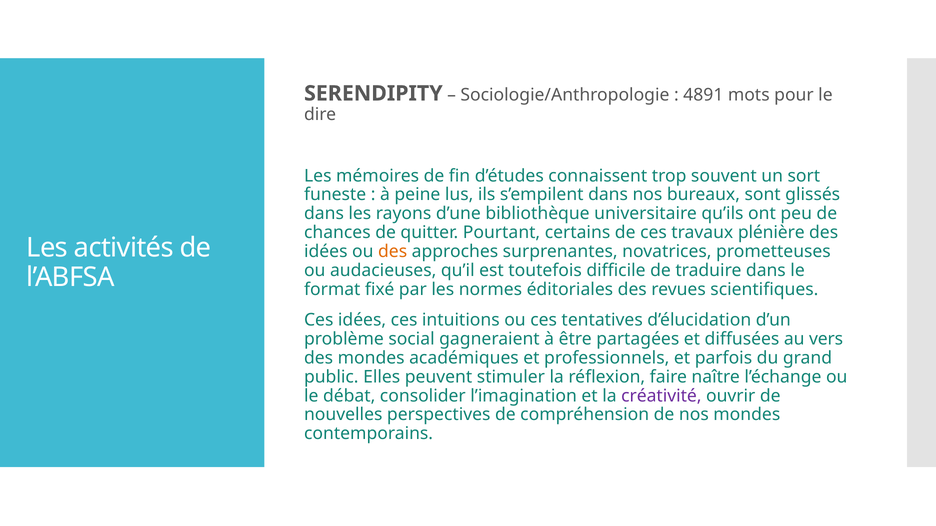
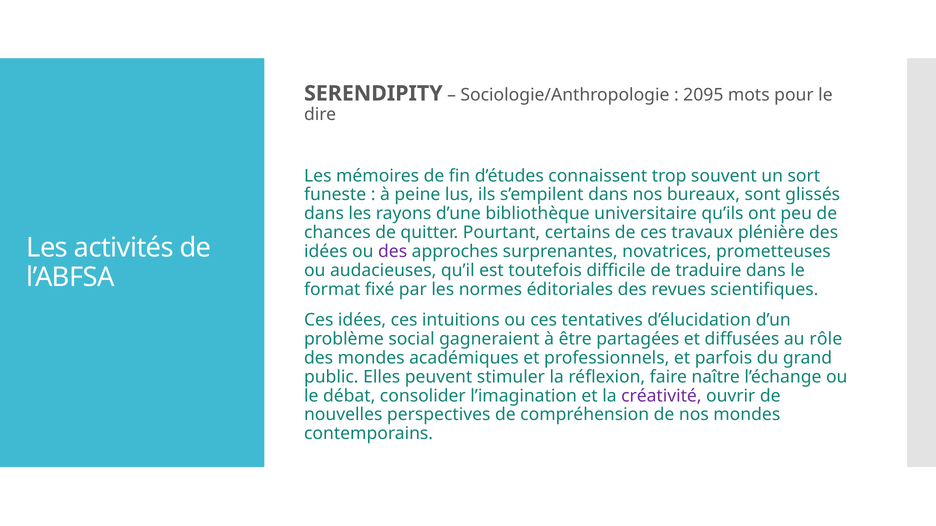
4891: 4891 -> 2095 (703, 95)
des colour: orange -> purple (393, 252)
vers: vers -> rôle (826, 339)
